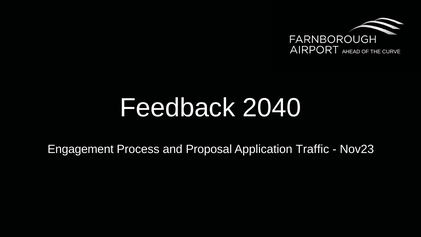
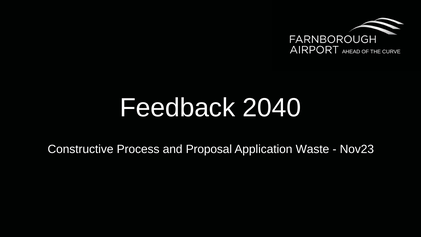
Engagement: Engagement -> Constructive (81, 149)
Traffic: Traffic -> Waste (312, 149)
